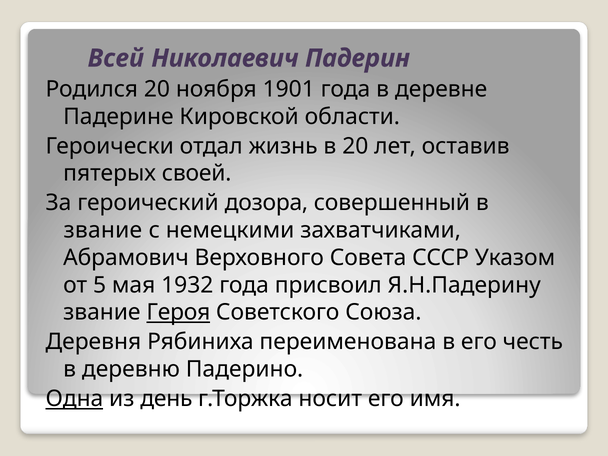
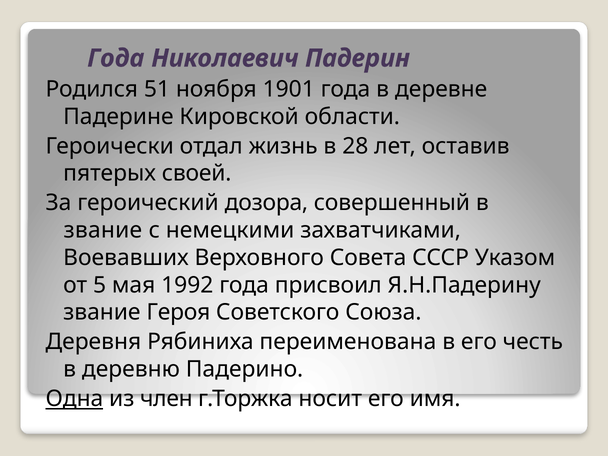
Всей: Всей -> Года (116, 58)
Родился 20: 20 -> 51 (157, 89)
в 20: 20 -> 28 (355, 146)
Абрамович: Абрамович -> Воевавших (126, 258)
1932: 1932 -> 1992 (187, 285)
Героя underline: present -> none (178, 312)
день: день -> член (166, 399)
